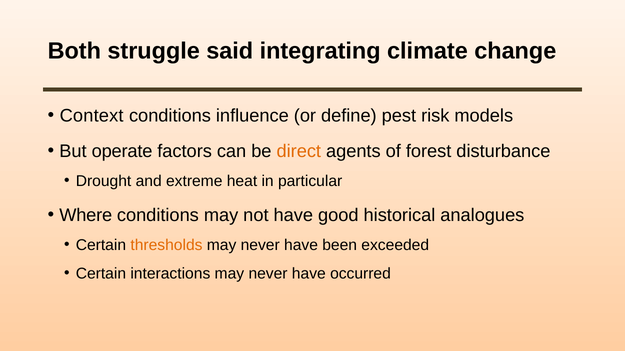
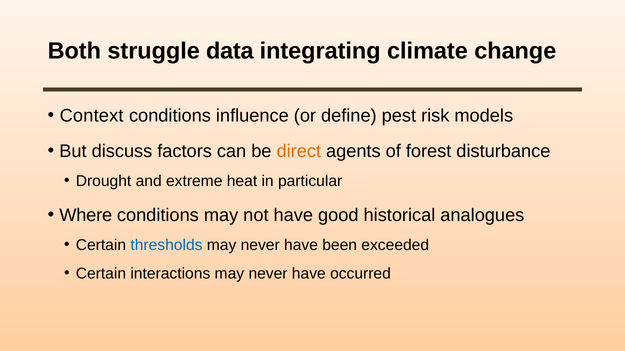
said: said -> data (230, 51)
operate: operate -> discuss (122, 151)
thresholds colour: orange -> blue (166, 245)
